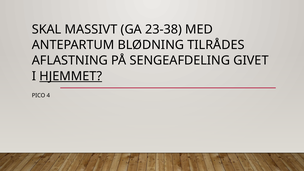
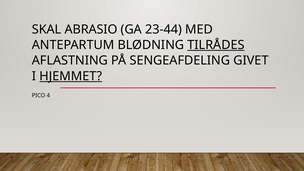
MASSIVT: MASSIVT -> ABRASIO (91, 29)
23-38: 23-38 -> 23-44 (164, 29)
TILRÅDES underline: none -> present (216, 45)
